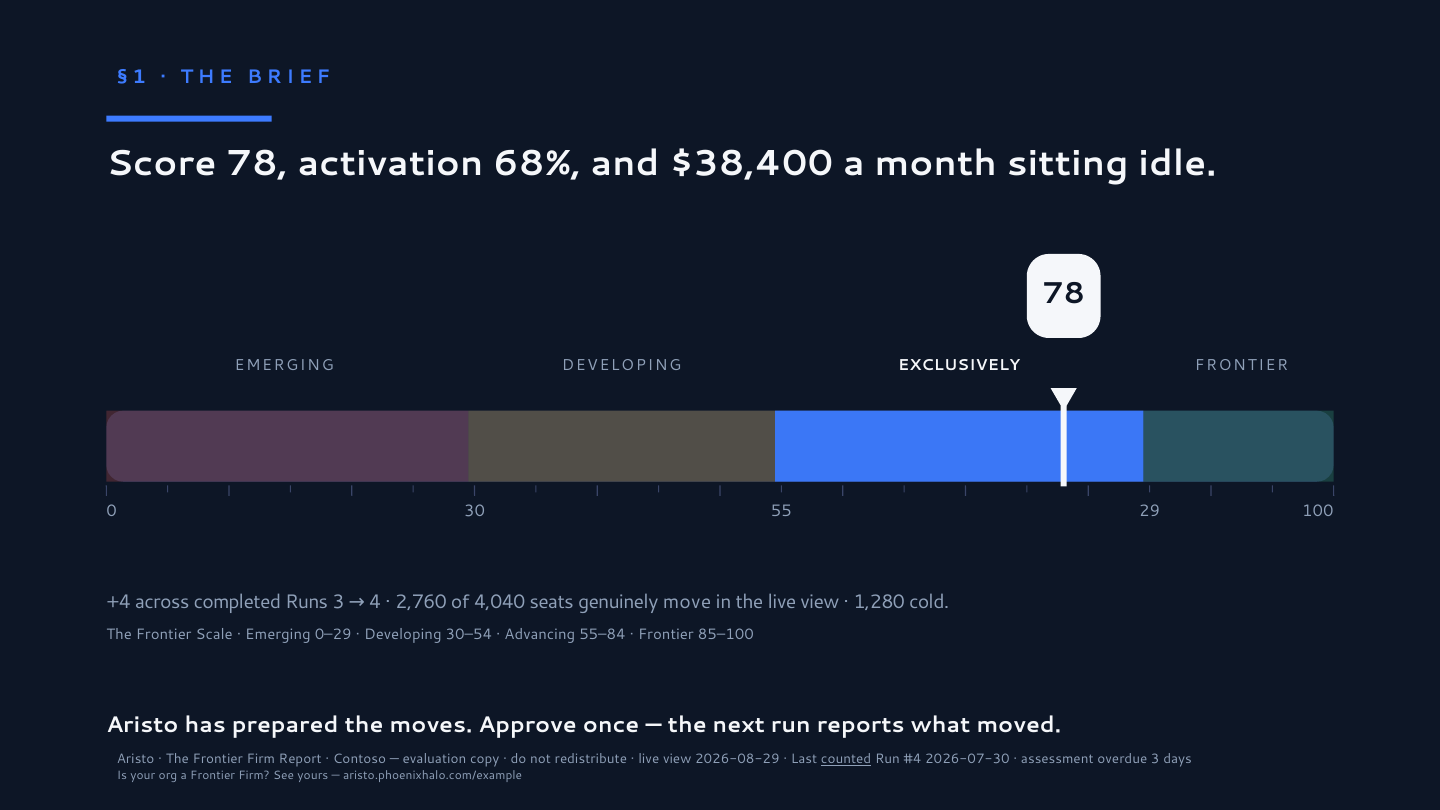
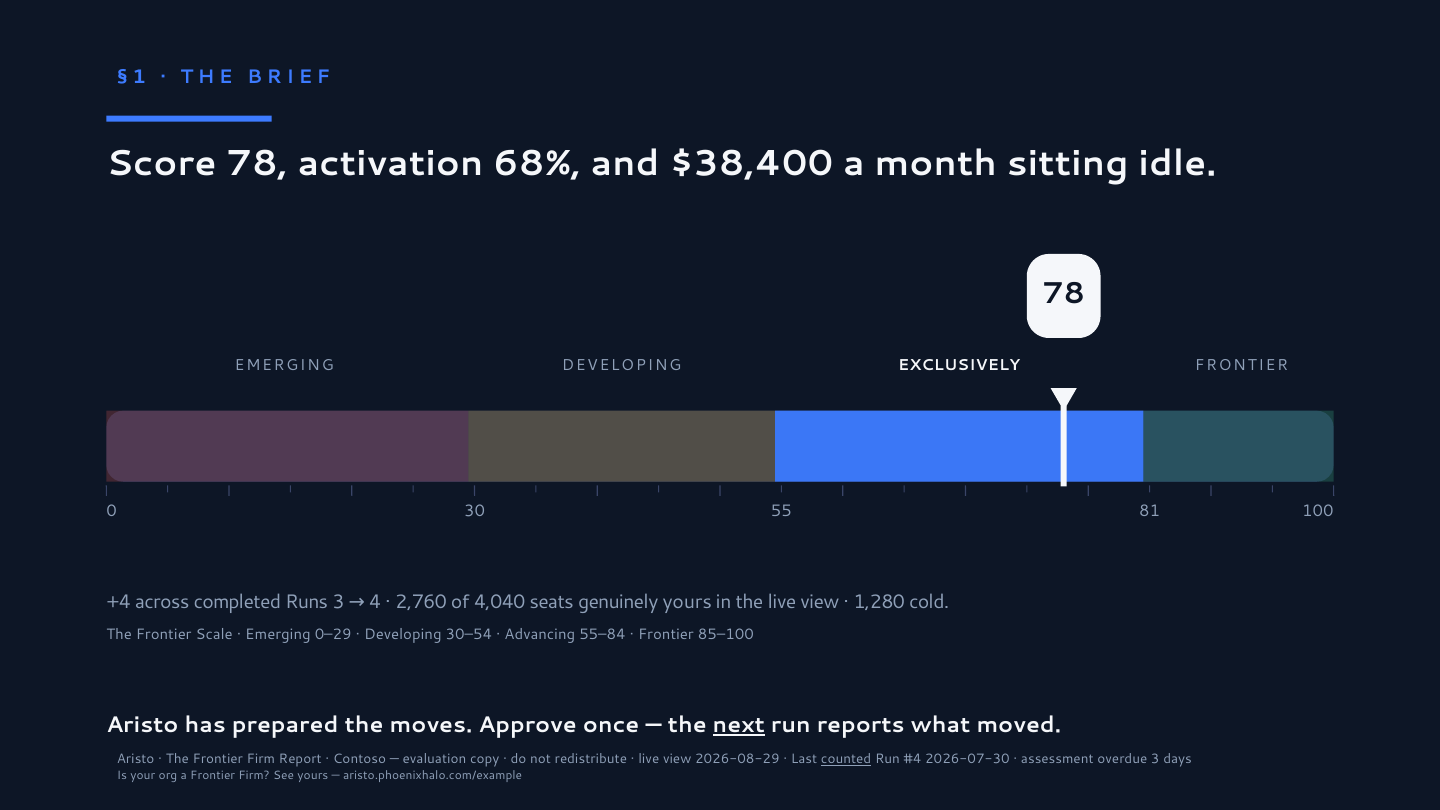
29: 29 -> 81 (1150, 511)
genuinely move: move -> yours (687, 602)
next underline: none -> present (739, 725)
